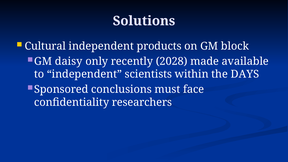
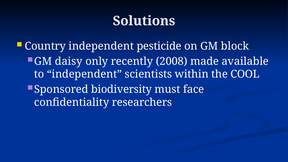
Cultural: Cultural -> Country (45, 46)
products: products -> pesticide (159, 46)
2028: 2028 -> 2008 (172, 61)
DAYS: DAYS -> COOL (245, 74)
conclusions: conclusions -> biodiversity (121, 89)
